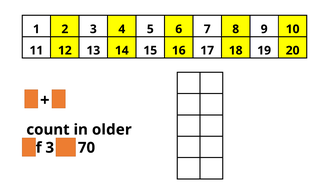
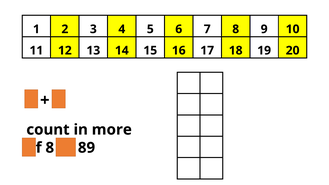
older: older -> more (112, 130)
3: 3 -> 8 (50, 148)
70: 70 -> 89 (86, 148)
